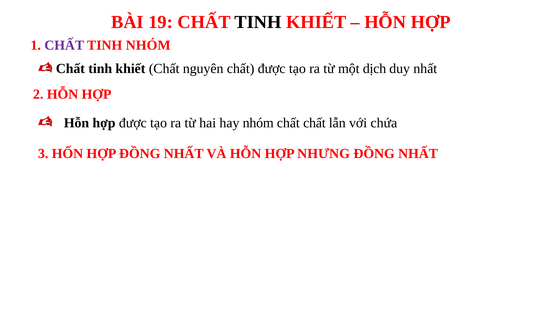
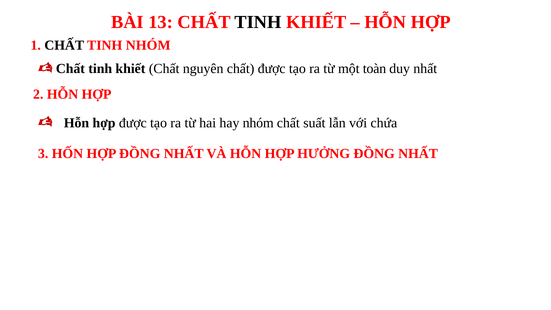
19: 19 -> 13 (161, 22)
CHẤT colour: purple -> black (64, 45)
dịch: dịch -> toàn (374, 69)
chất chất: chất -> suất (314, 123)
NHƯNG: NHƯNG -> HƯỞNG (324, 154)
